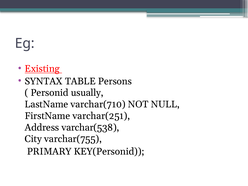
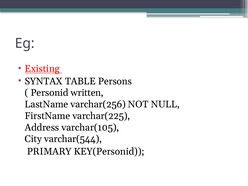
usually: usually -> written (87, 93)
varchar(710: varchar(710 -> varchar(256 (98, 104)
varchar(251: varchar(251 -> varchar(225 (101, 116)
varchar(538: varchar(538 -> varchar(105 (90, 127)
varchar(755: varchar(755 -> varchar(544 (73, 139)
